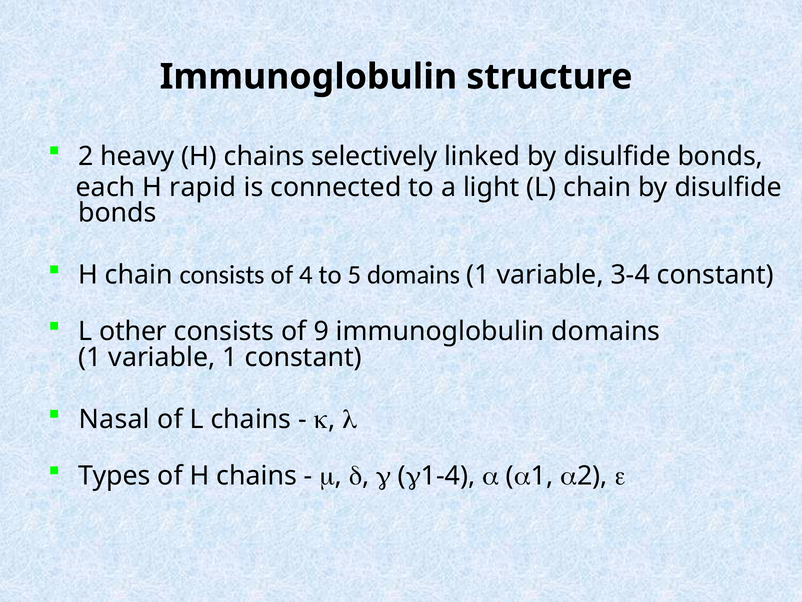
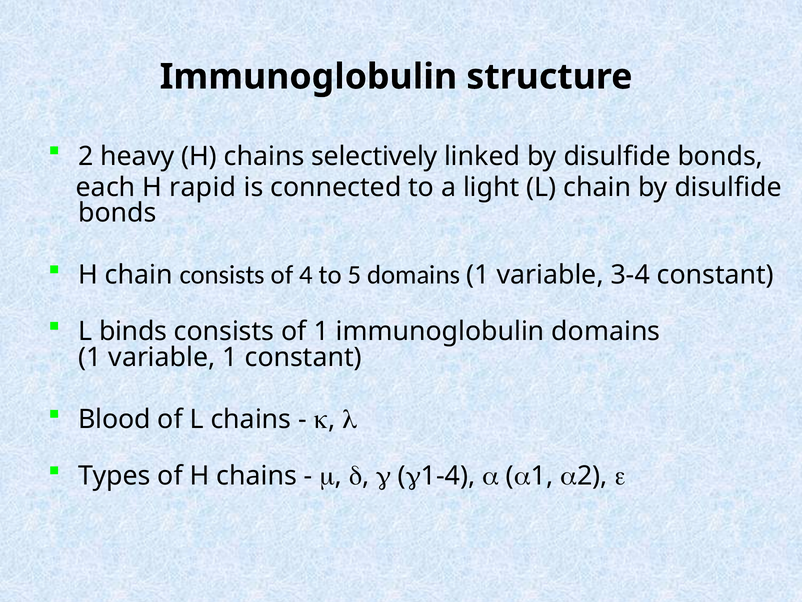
other: other -> binds (133, 331)
of 9: 9 -> 1 (321, 331)
Nasal: Nasal -> Blood (114, 419)
